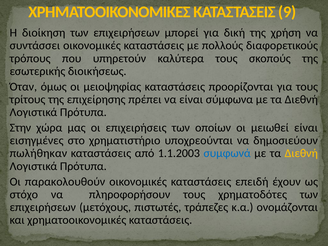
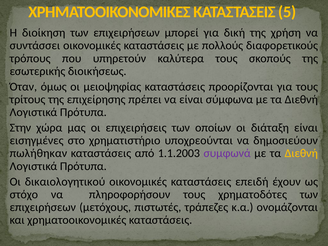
9: 9 -> 5 (287, 12)
μειωθεί: μειωθεί -> διάταξη (270, 128)
συμφωνά colour: blue -> purple (227, 153)
παρακολουθούν: παρακολουθούν -> δικαιολογητικού (65, 182)
